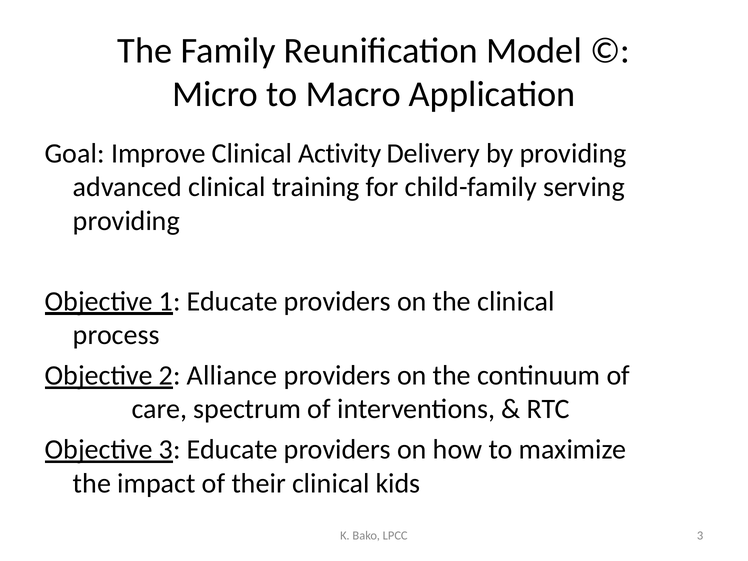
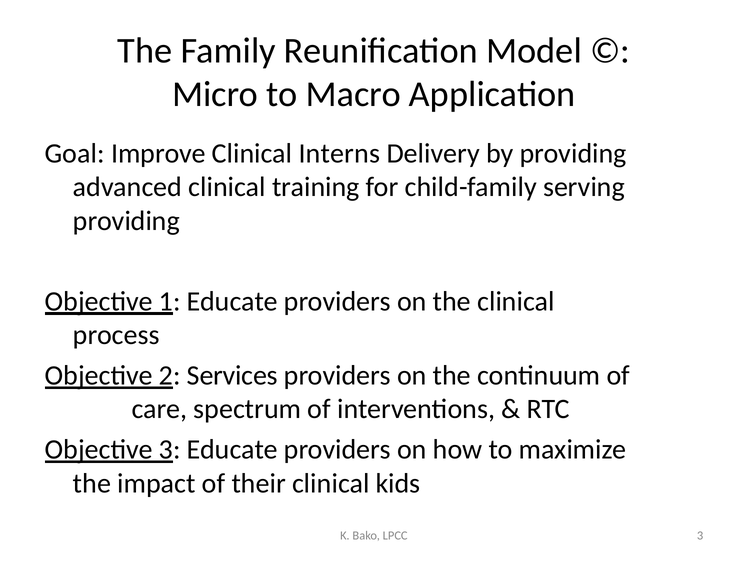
Activity: Activity -> Interns (339, 153)
Alliance: Alliance -> Services (232, 376)
